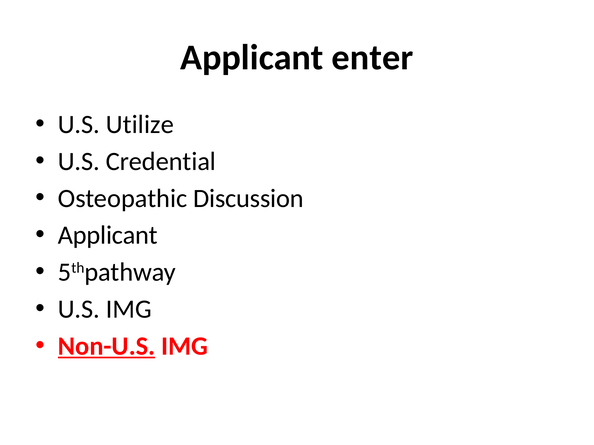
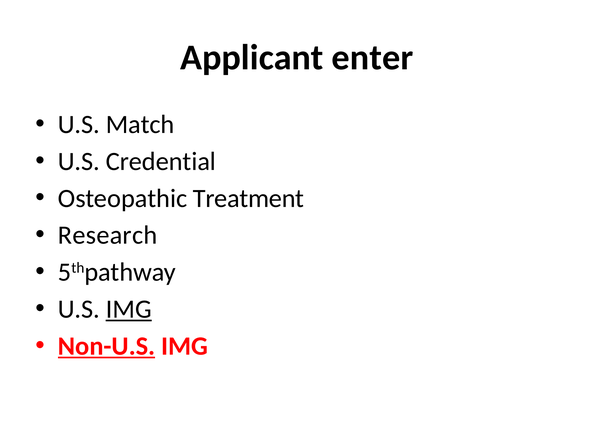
Utilize: Utilize -> Match (140, 125)
Discussion: Discussion -> Treatment (248, 199)
Applicant: Applicant -> Research (108, 236)
IMG underline: none -> present (129, 309)
